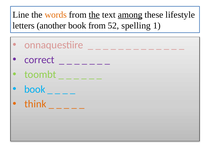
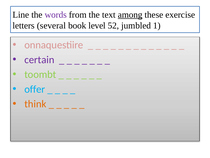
words colour: orange -> purple (56, 15)
the underline: present -> none (94, 15)
lifestyle: lifestyle -> exercise (180, 15)
another: another -> several (51, 25)
book from: from -> level (97, 25)
spelling: spelling -> jumbled (136, 25)
correct: correct -> certain (39, 60)
book: book -> offer (35, 89)
